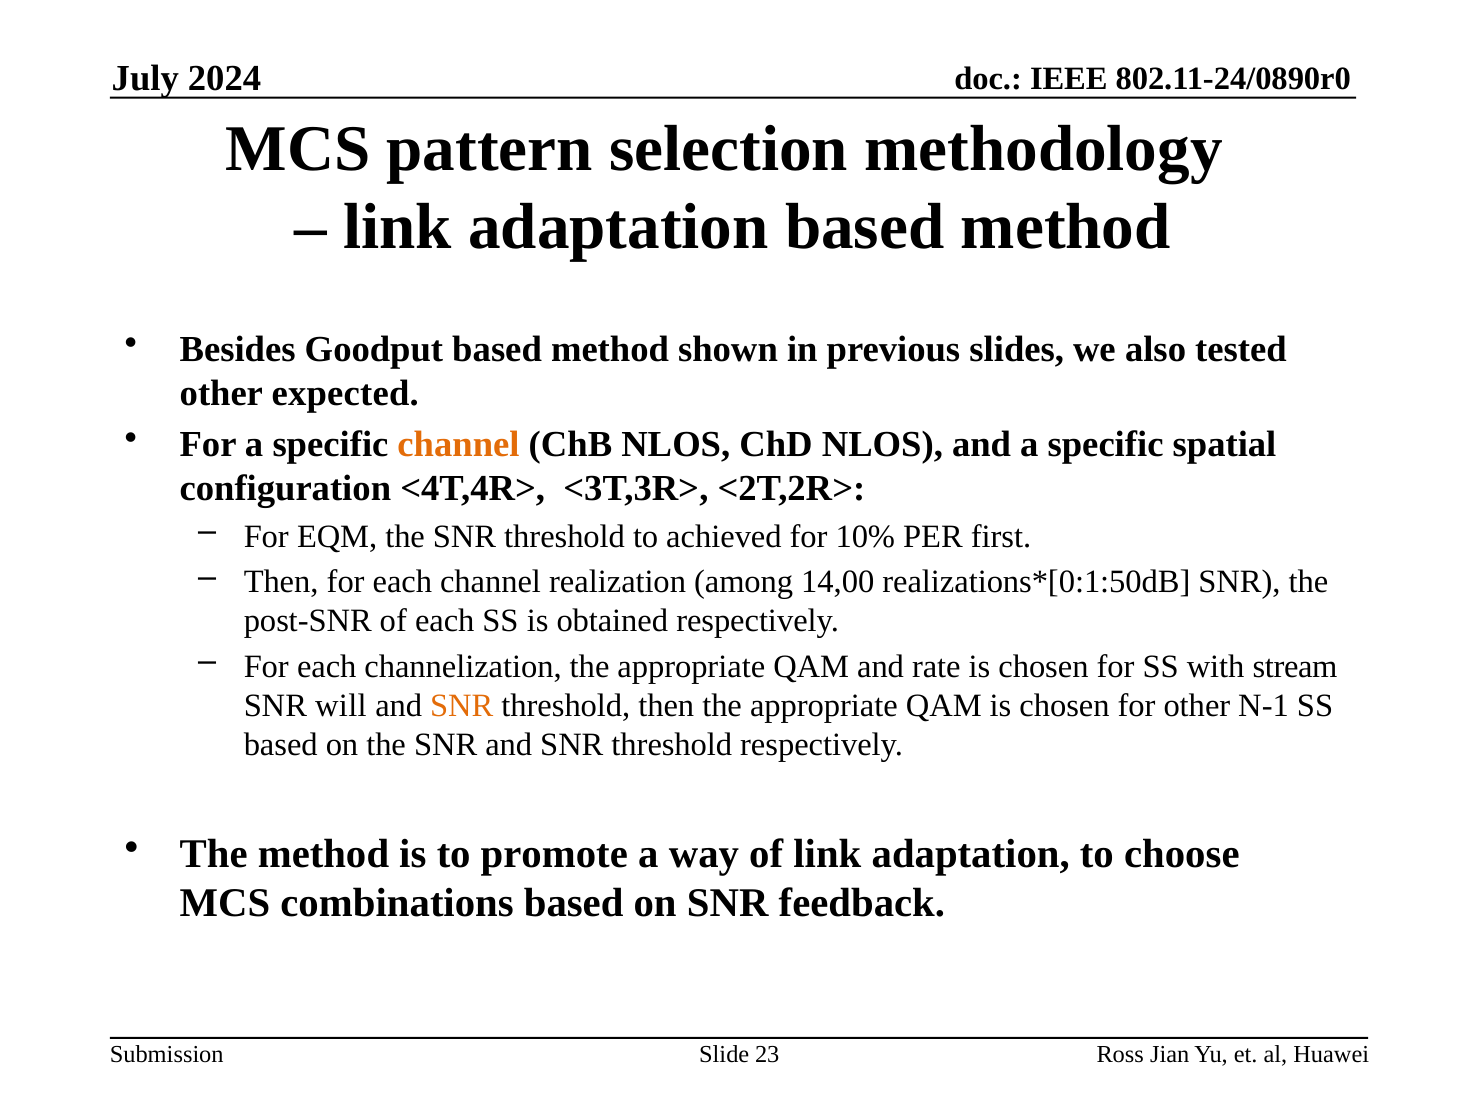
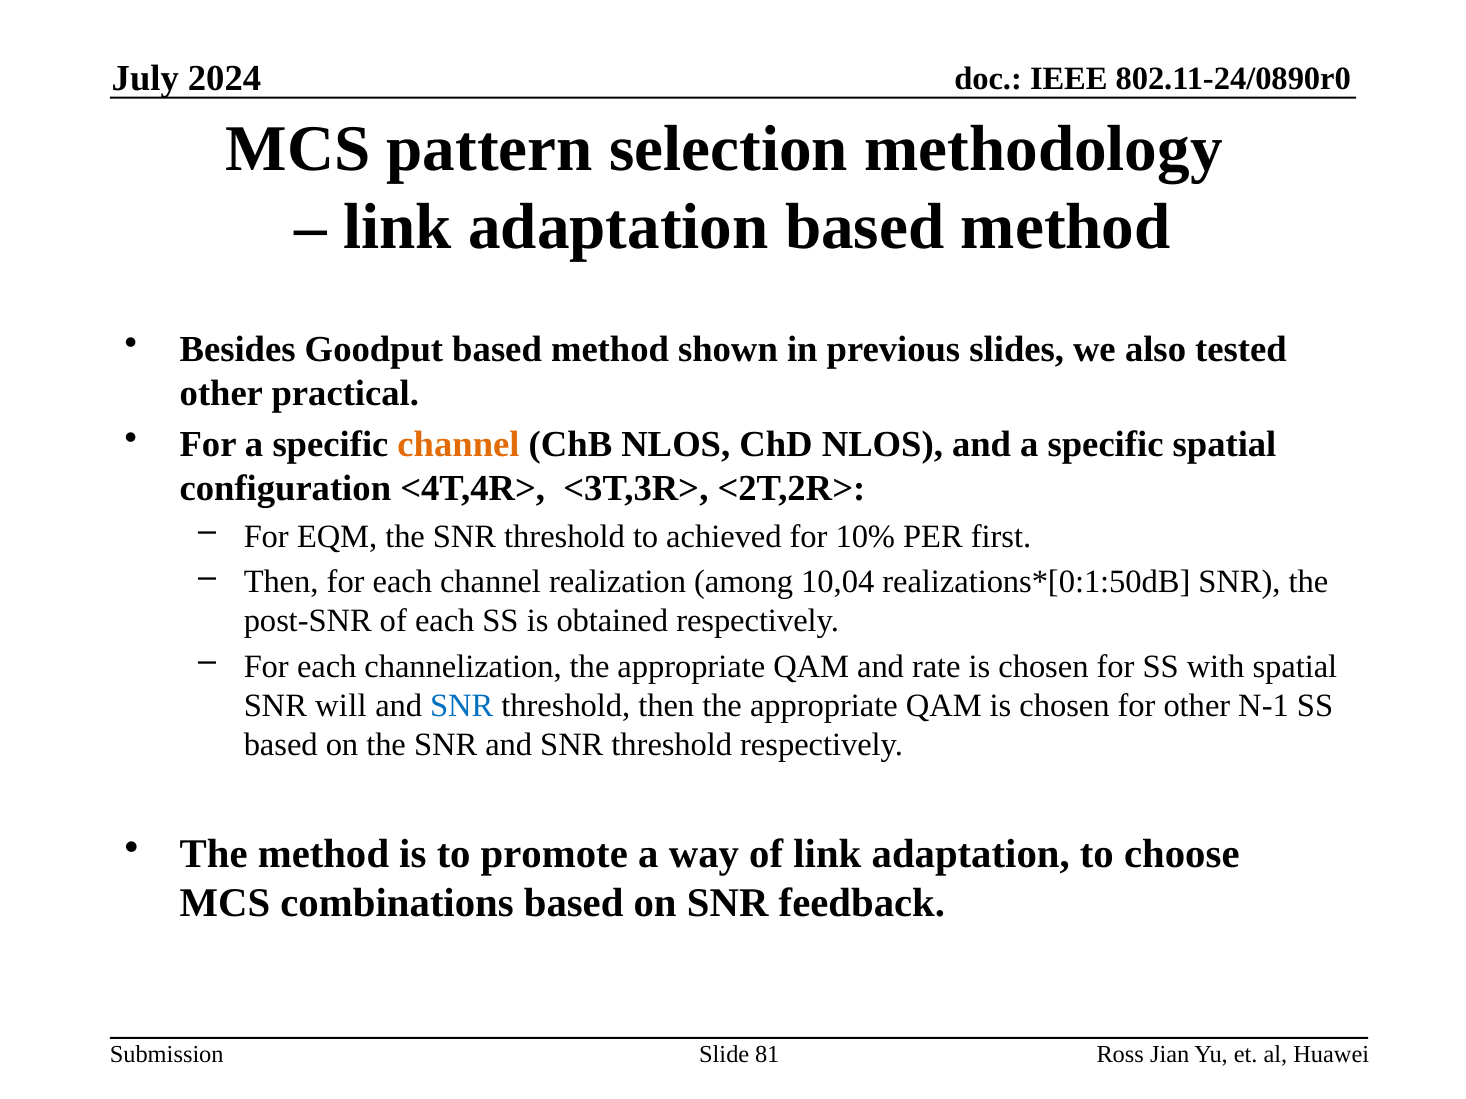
expected: expected -> practical (345, 394)
14,00: 14,00 -> 10,04 (838, 582)
with stream: stream -> spatial (1295, 667)
SNR colour: orange -> blue (462, 706)
23: 23 -> 81 (767, 1055)
